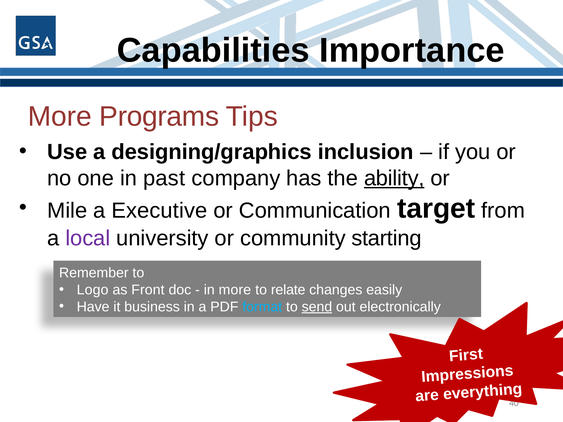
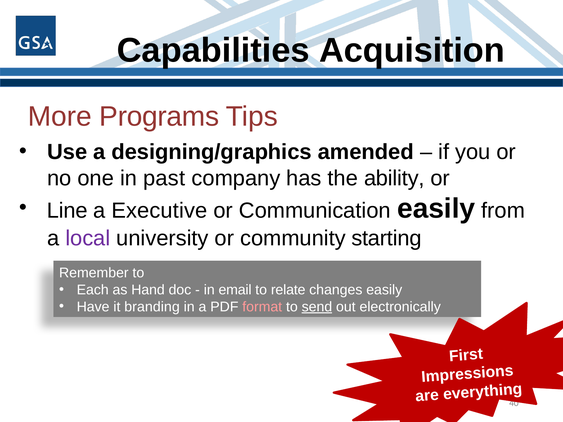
Importance: Importance -> Acquisition (412, 51)
inclusion: inclusion -> amended (366, 152)
ability underline: present -> none (394, 178)
Mile: Mile -> Line (67, 211)
Communication target: target -> easily (436, 209)
Logo: Logo -> Each (93, 290)
Front: Front -> Hand (148, 290)
in more: more -> email (235, 290)
business: business -> branding (152, 307)
format colour: light blue -> pink (262, 307)
